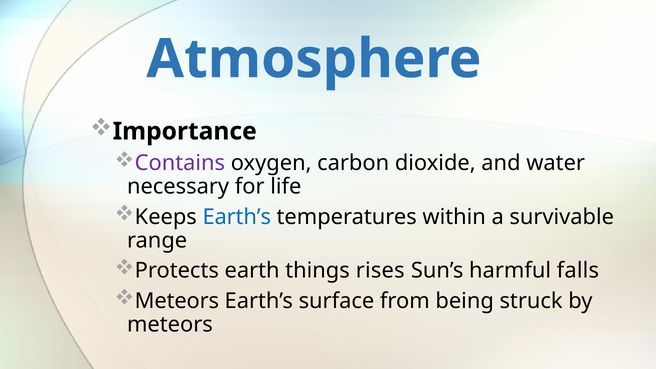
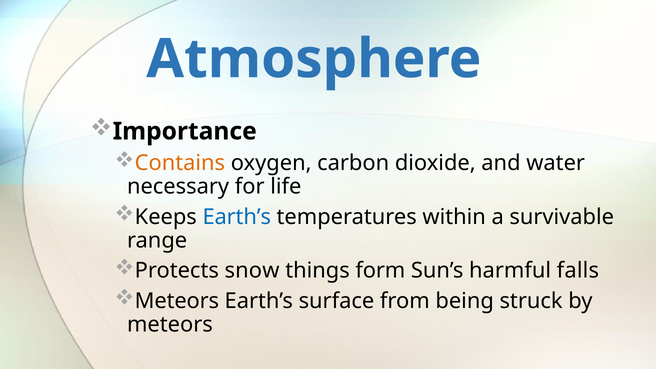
Contains colour: purple -> orange (180, 163)
earth: earth -> snow (252, 271)
rises: rises -> form (380, 271)
